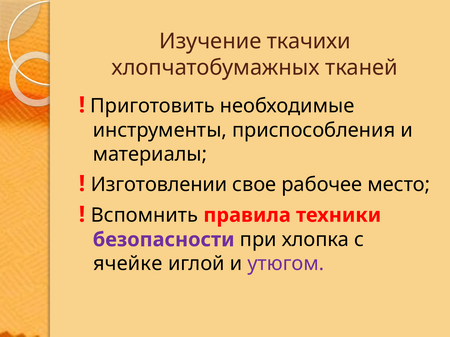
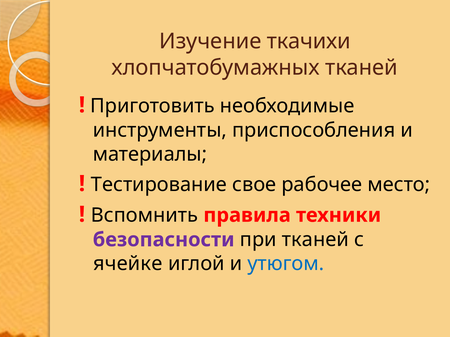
Изготовлении: Изготовлении -> Тестирование (159, 185)
при хлопка: хлопка -> тканей (315, 240)
утюгом colour: purple -> blue (286, 264)
